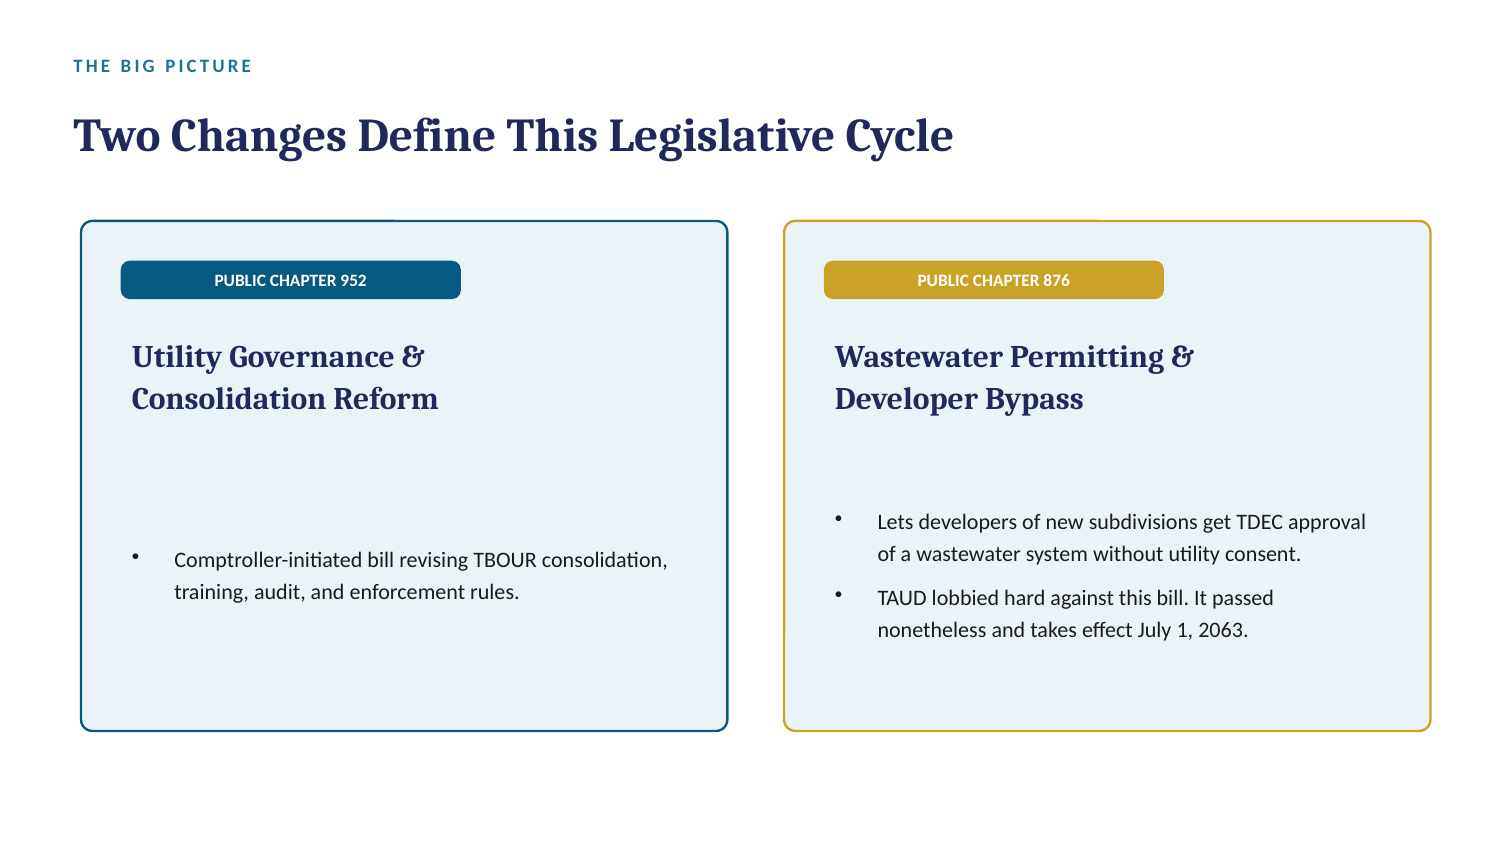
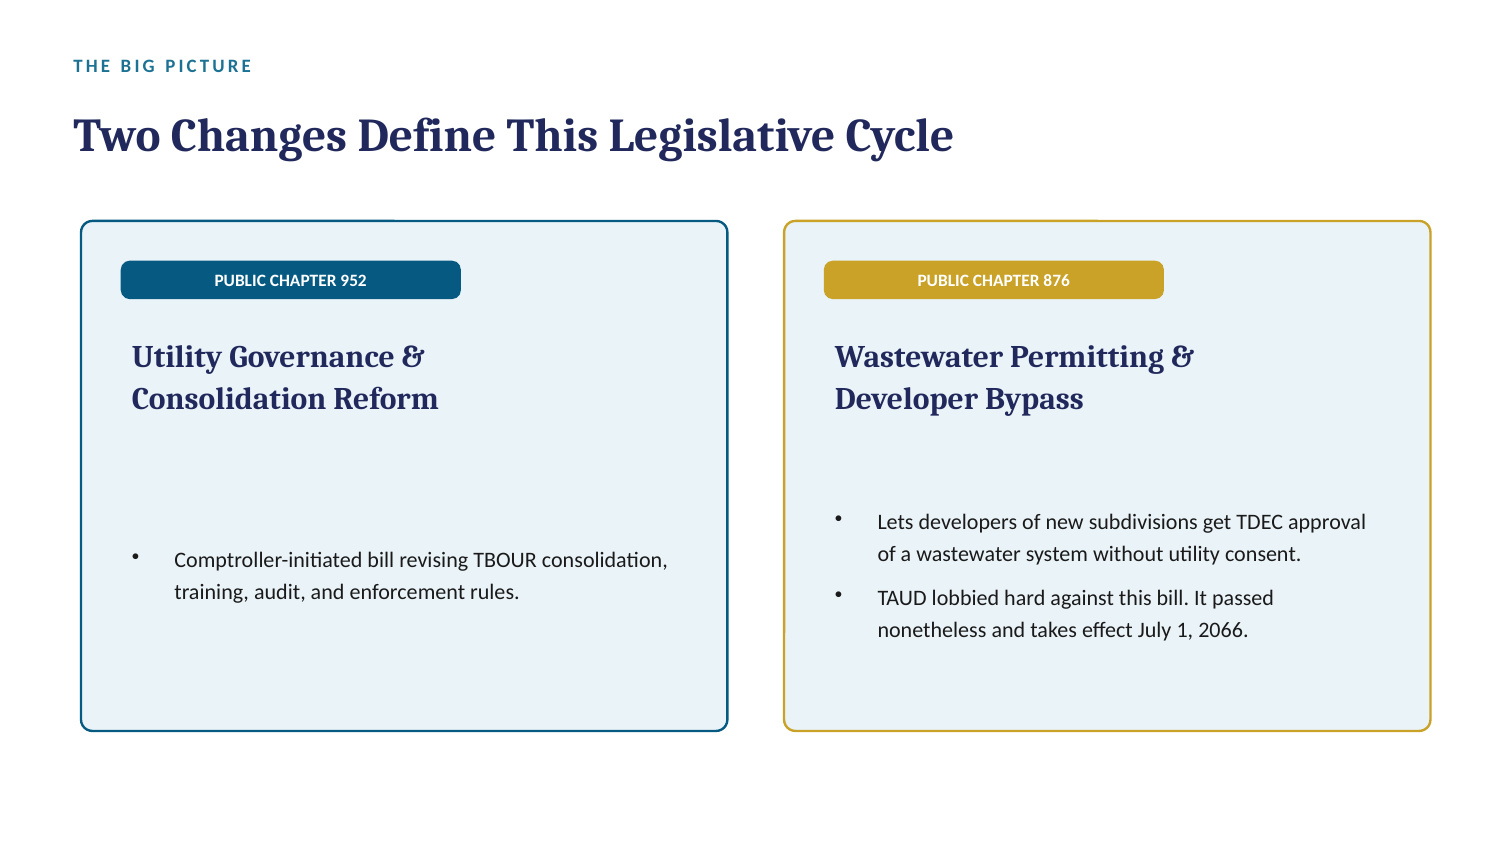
2063: 2063 -> 2066 (1223, 631)
